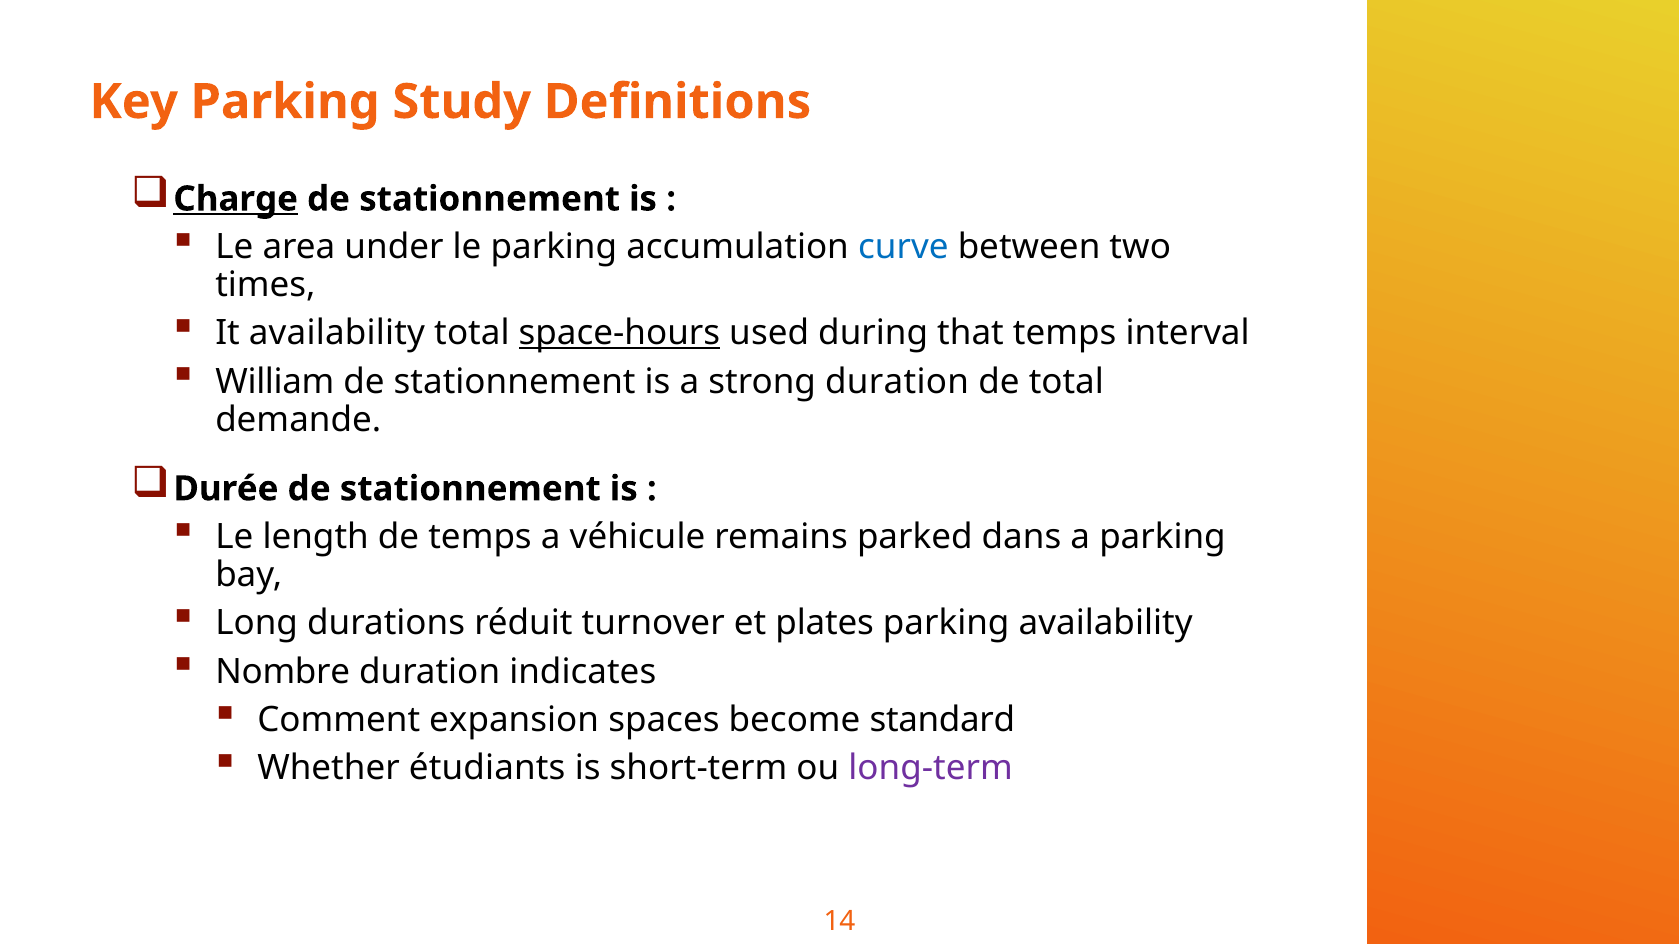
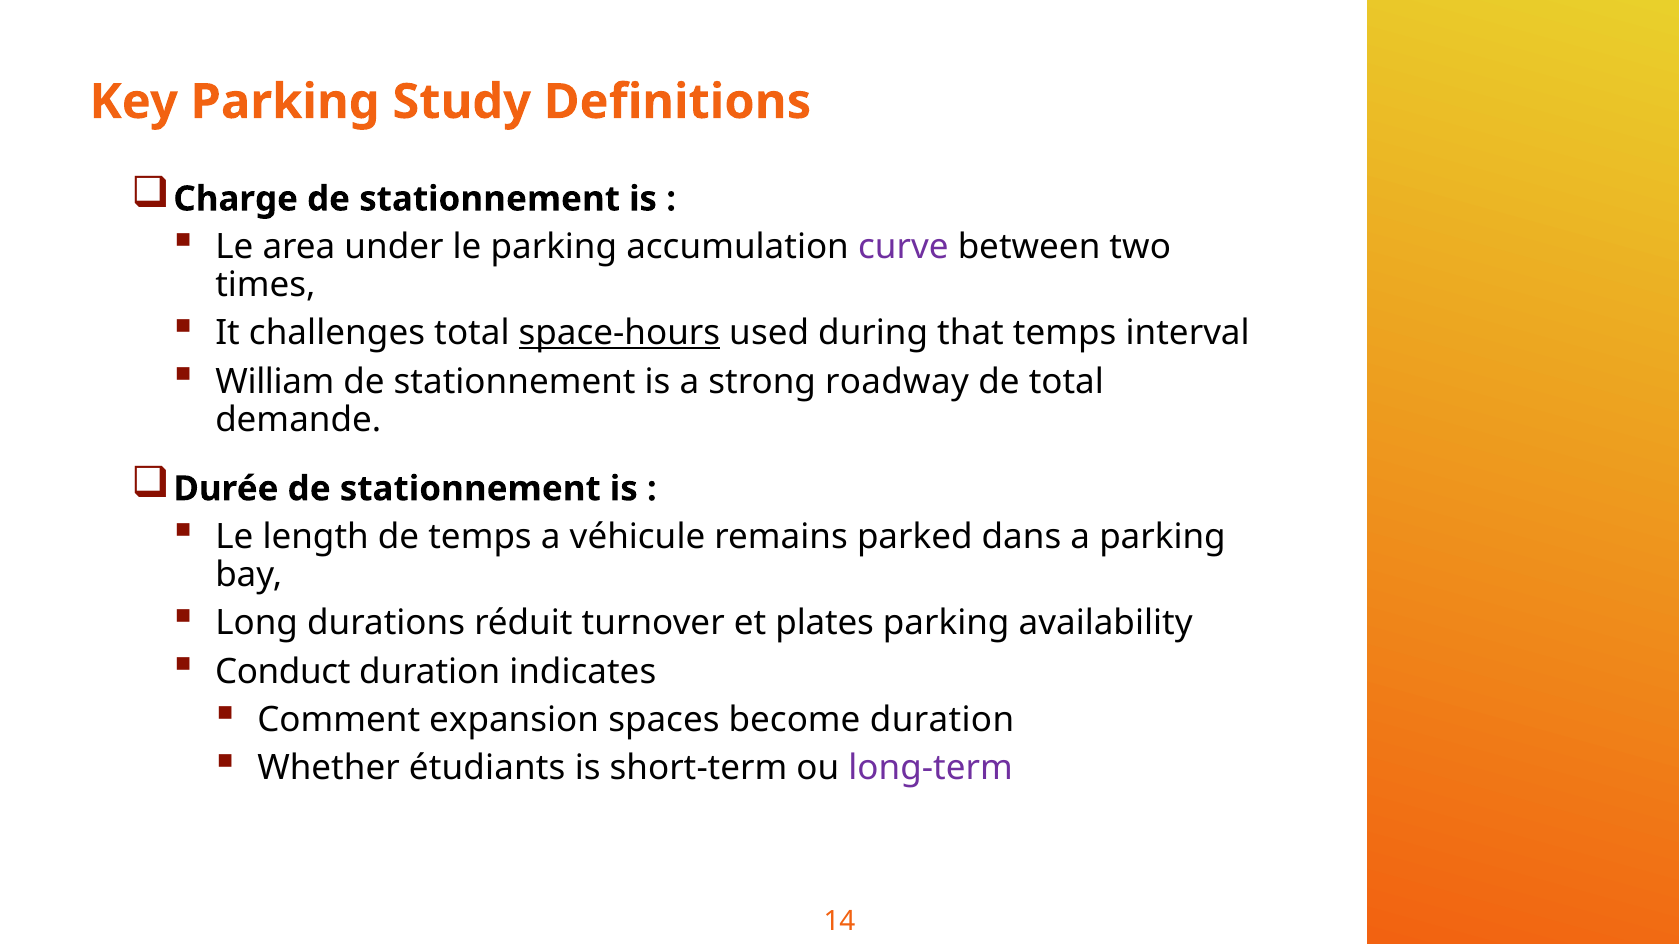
Charge underline: present -> none (236, 199)
curve colour: blue -> purple (903, 247)
It availability: availability -> challenges (337, 334)
strong duration: duration -> roadway (897, 382)
Nombre: Nombre -> Conduct (283, 672)
become standard: standard -> duration (942, 720)
